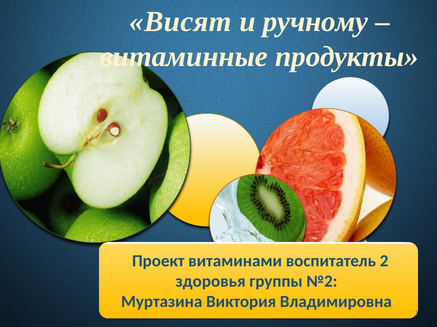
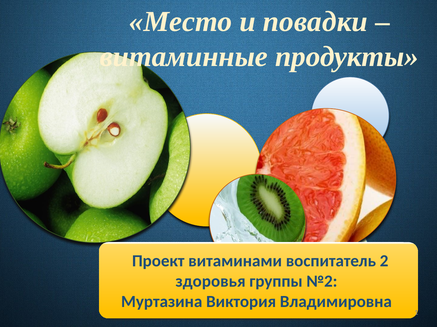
Висят: Висят -> Место (181, 22)
ручному: ручному -> повадки (315, 22)
